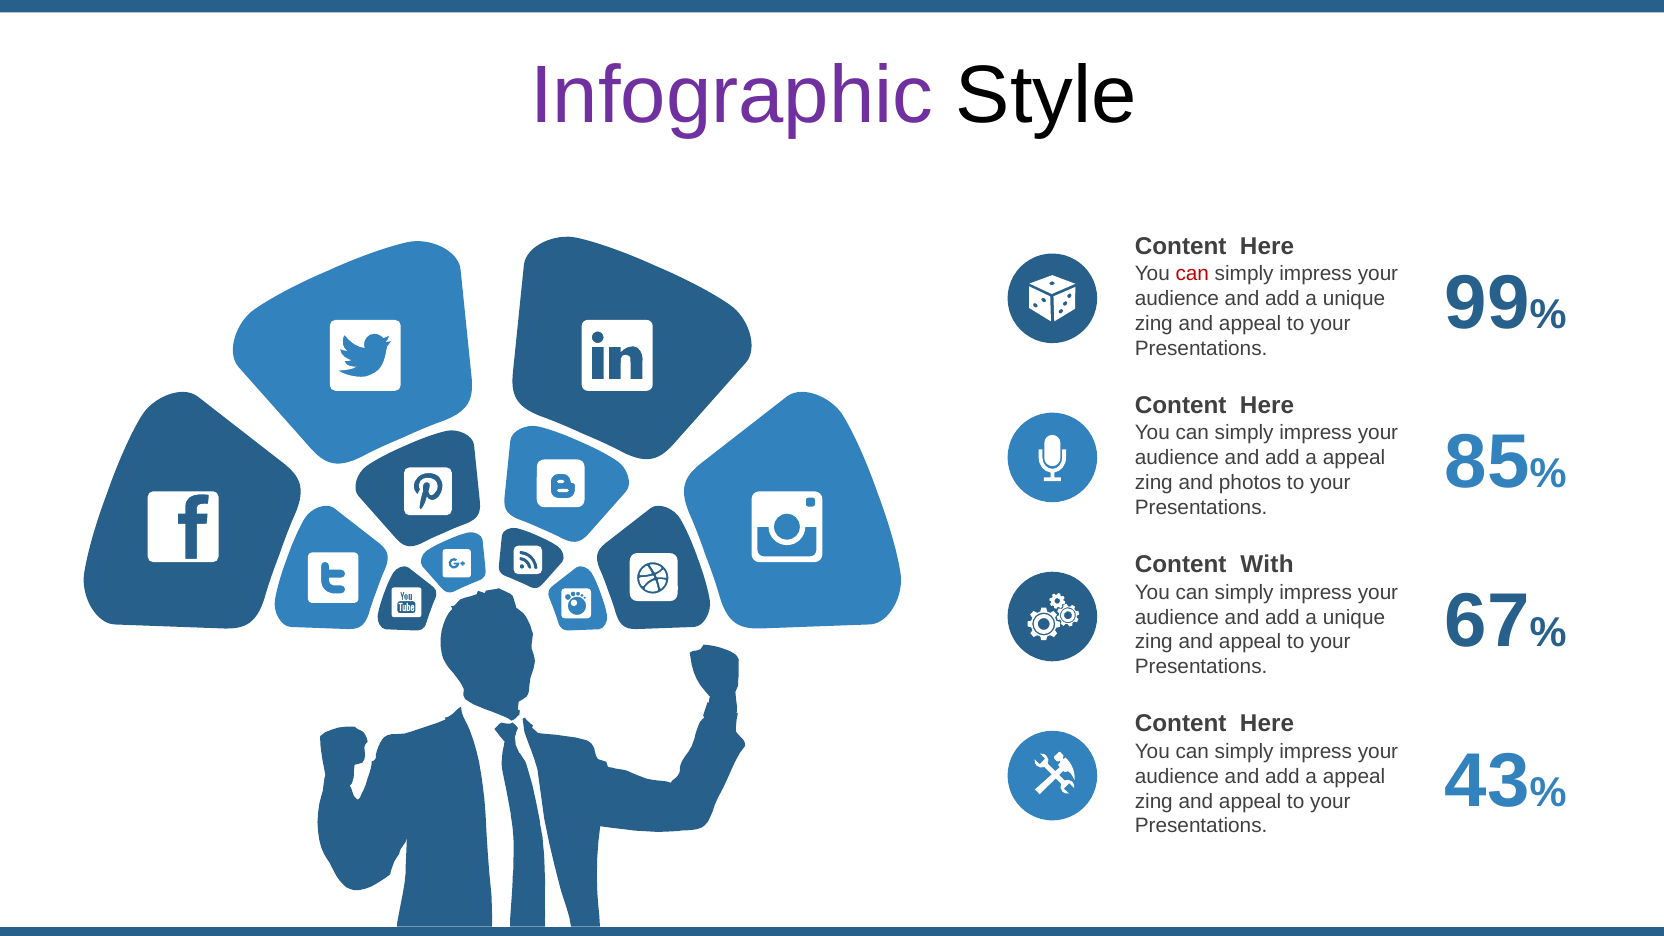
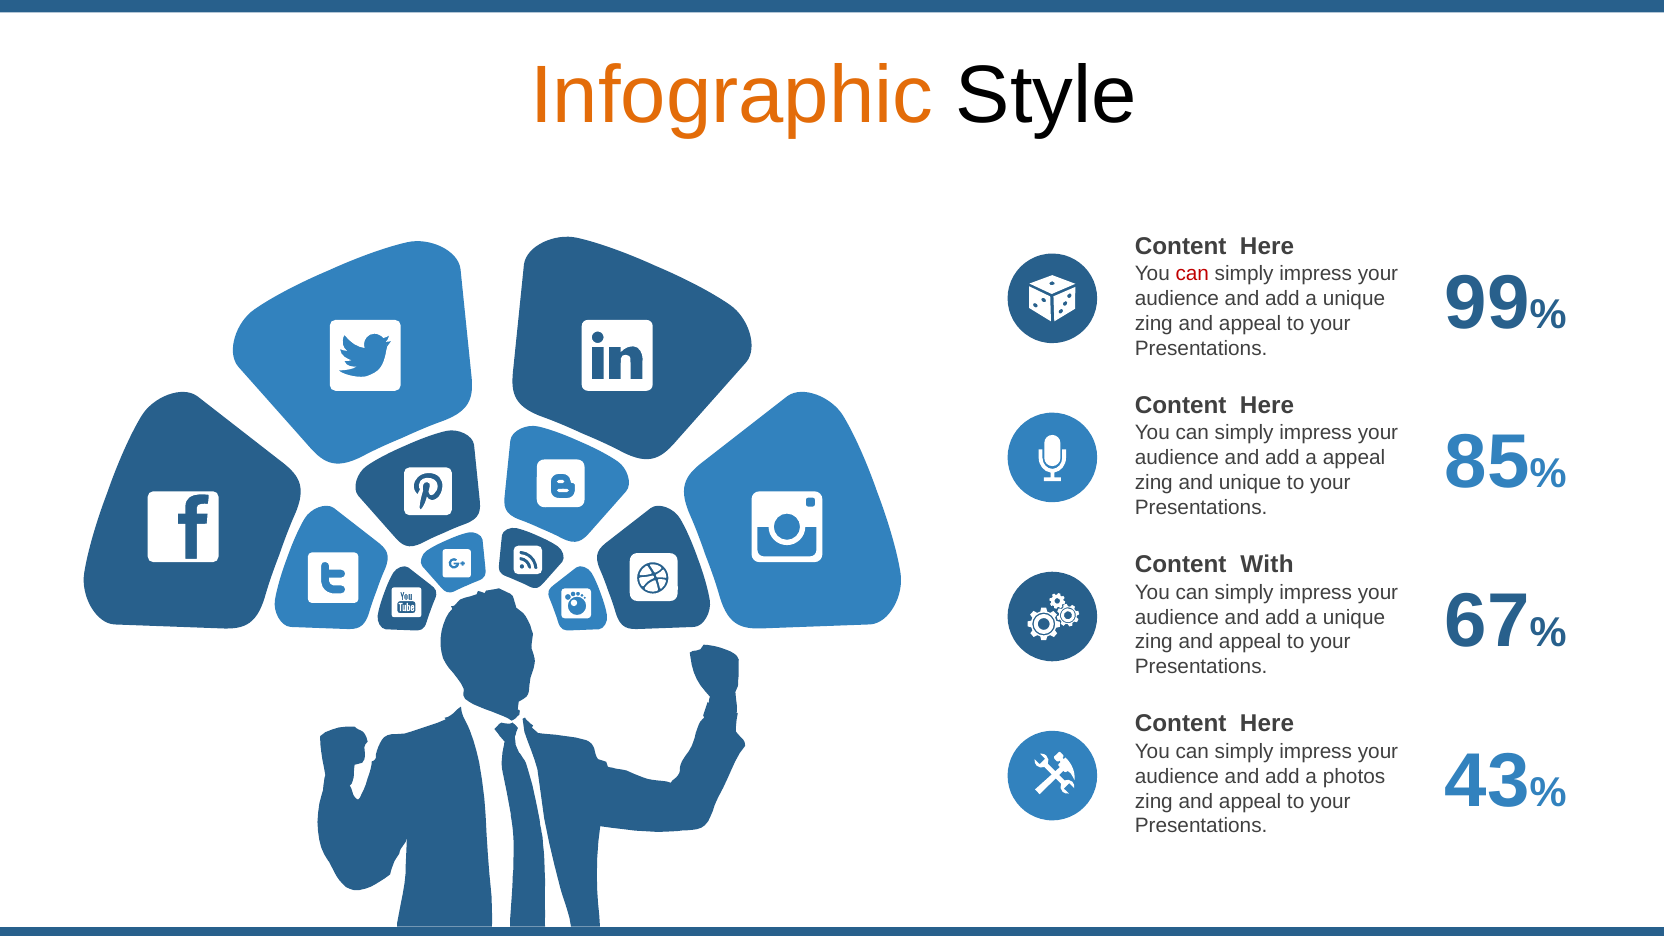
Infographic colour: purple -> orange (732, 96)
and photos: photos -> unique (1250, 483)
appeal: appeal -> photos (1354, 776)
